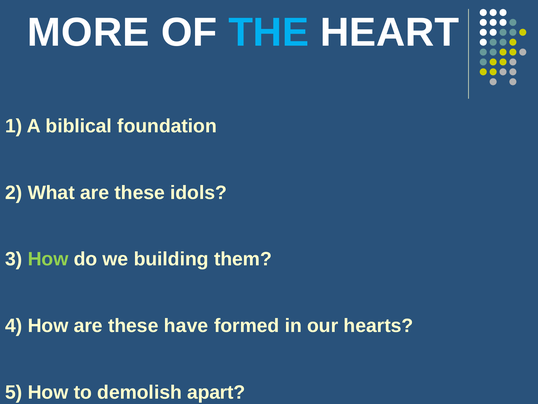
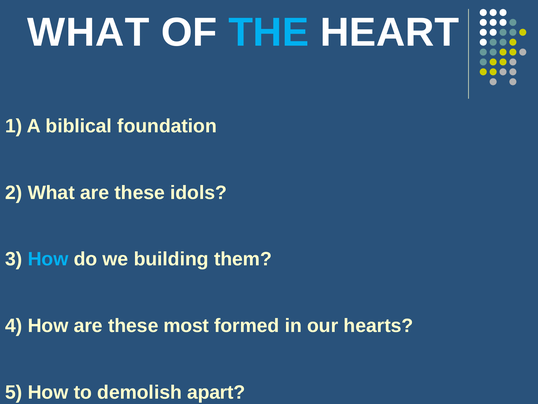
MORE: MORE -> WHAT (88, 33)
How colour: light green -> light blue (48, 259)
have: have -> most (186, 325)
